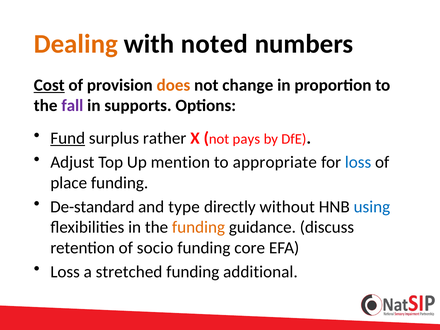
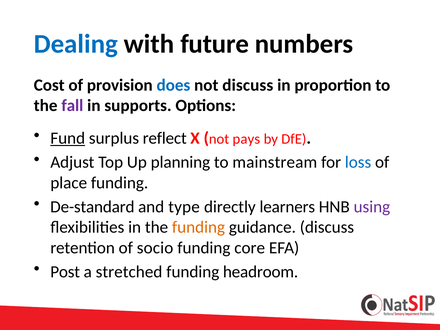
Dealing colour: orange -> blue (76, 44)
noted: noted -> future (215, 44)
Cost underline: present -> none (49, 85)
does colour: orange -> blue (173, 85)
not change: change -> discuss (248, 85)
rather: rather -> reflect (165, 138)
mention: mention -> planning (180, 162)
appropriate: appropriate -> mainstream (275, 162)
without: without -> learners (287, 207)
using colour: blue -> purple (372, 207)
Loss: Loss -> Post (65, 272)
additional: additional -> headroom (261, 272)
